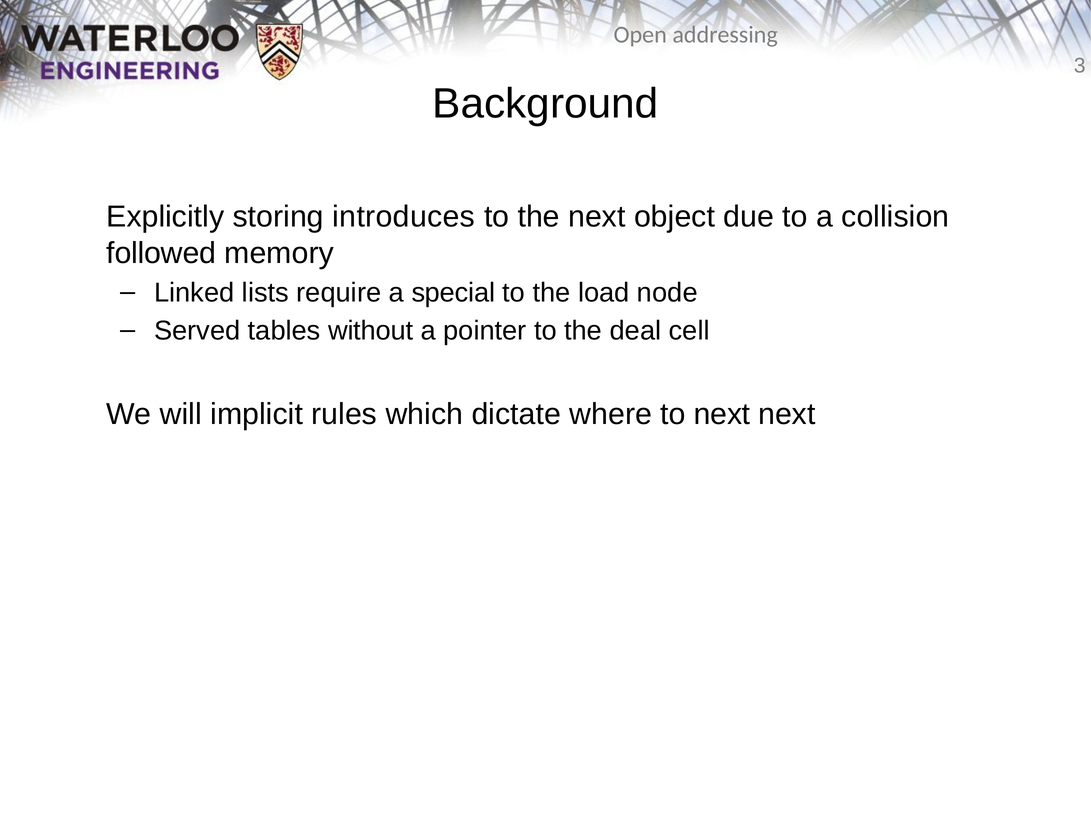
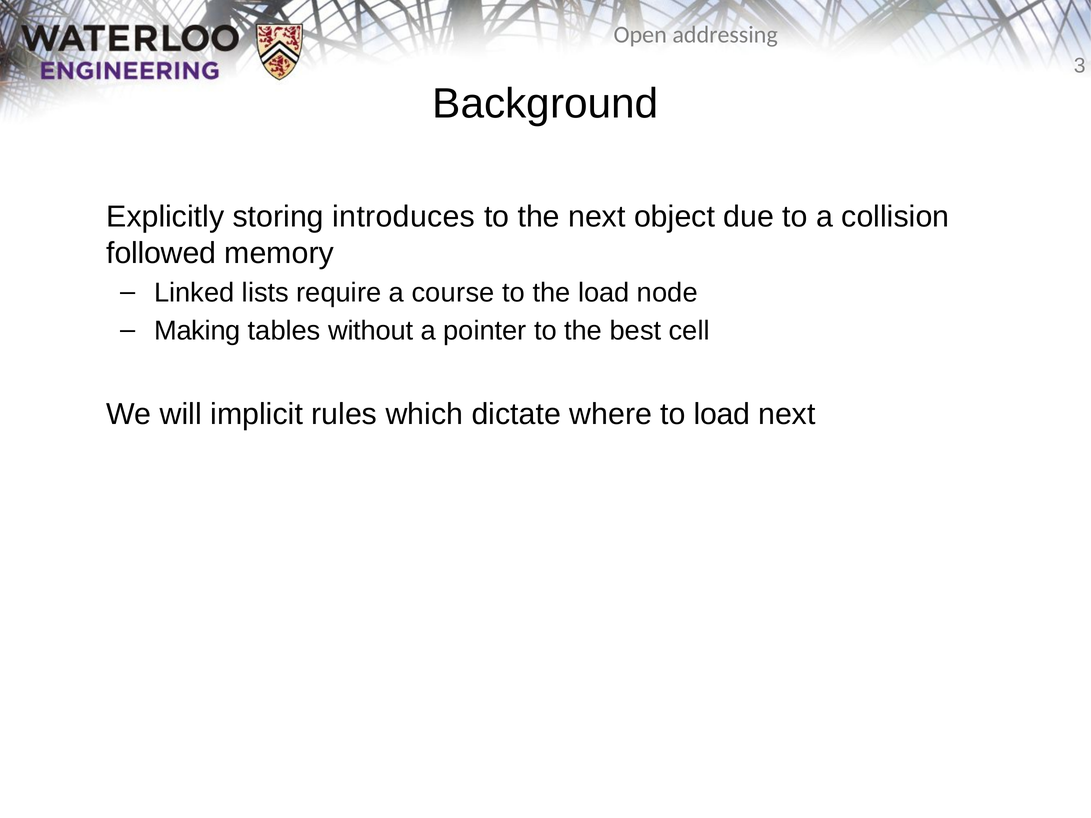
special: special -> course (453, 293)
Served: Served -> Making (197, 331)
deal: deal -> best (635, 331)
to next: next -> load (722, 414)
